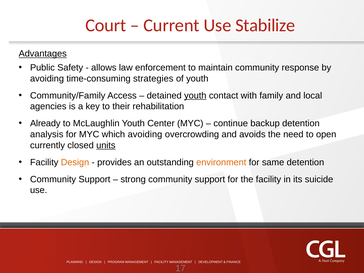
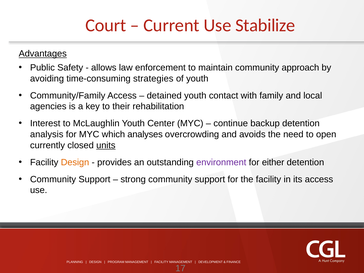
response: response -> approach (300, 68)
youth underline: present -> none (195, 96)
Already: Already -> Interest (45, 123)
which avoiding: avoiding -> analyses (145, 134)
environment colour: orange -> purple (221, 162)
same: same -> either (273, 162)
its suicide: suicide -> access (319, 179)
